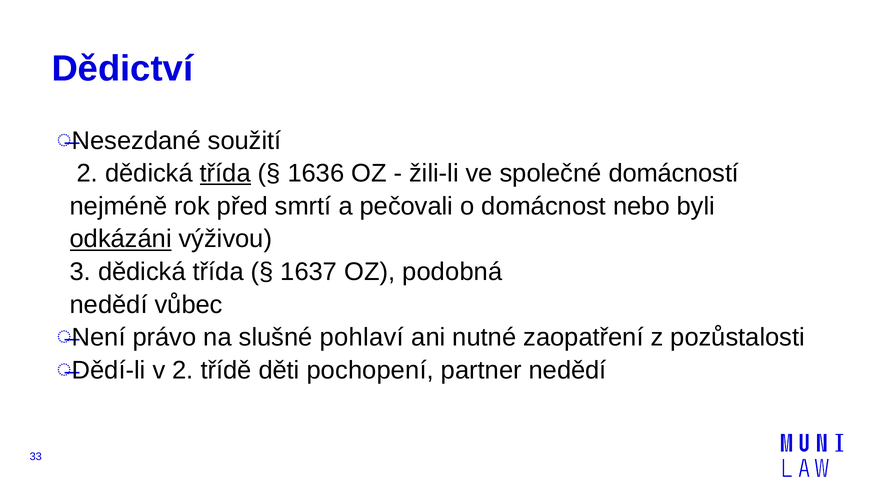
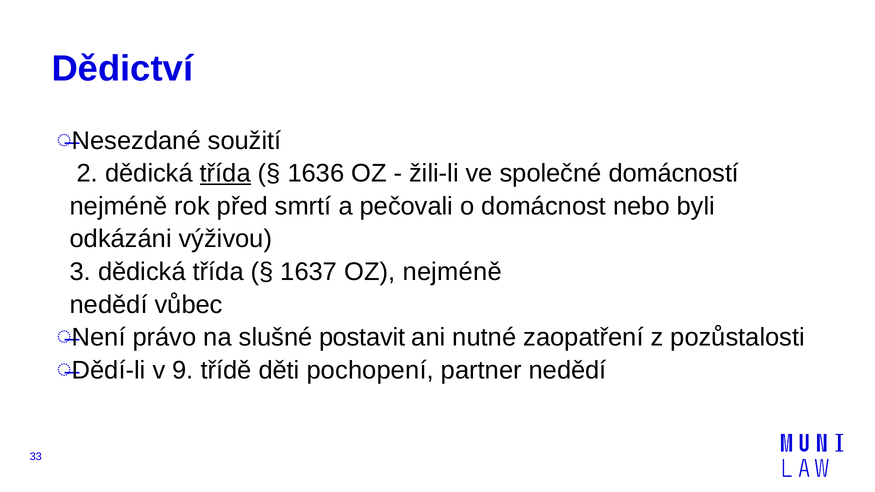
odkázáni underline: present -> none (121, 239)
OZ podobná: podobná -> nejméně (452, 272)
pohlaví: pohlaví -> postavit (362, 338)
v 2: 2 -> 9 (183, 370)
